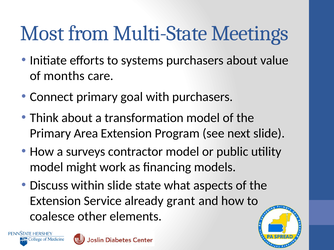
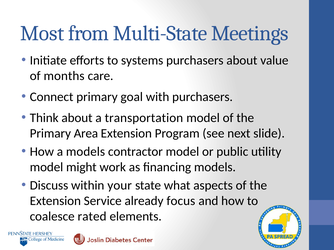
transformation: transformation -> transportation (144, 118)
a surveys: surveys -> models (85, 152)
within slide: slide -> your (120, 186)
grant: grant -> focus (181, 201)
other: other -> rated (92, 217)
